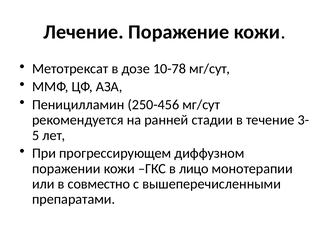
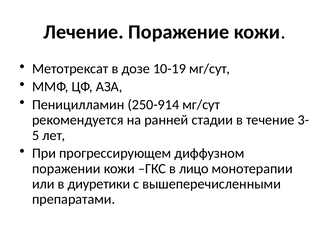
10-78: 10-78 -> 10-19 (170, 69)
250-456: 250-456 -> 250-914 (153, 105)
совместно: совместно -> диуретики (99, 184)
